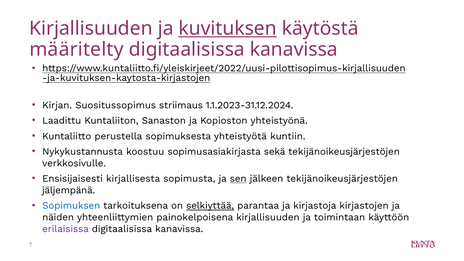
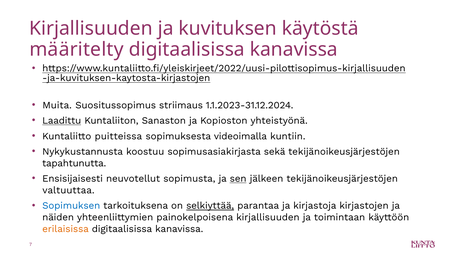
kuvituksen underline: present -> none (228, 28)
Kirjan: Kirjan -> Muita (57, 105)
Laadittu underline: none -> present (62, 121)
perustella: perustella -> puitteissa (118, 136)
yhteistyötä: yhteistyötä -> videoimalla (240, 136)
verkkosivulle: verkkosivulle -> tapahtunutta (74, 163)
kirjallisesta: kirjallisesta -> neuvotellut (133, 179)
jäljempänä: jäljempänä -> valtuuttaa (68, 190)
erilaisissa colour: purple -> orange (66, 229)
